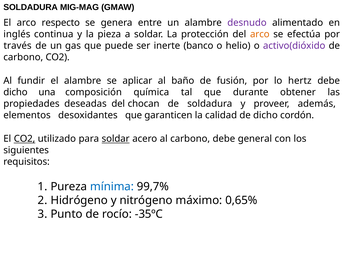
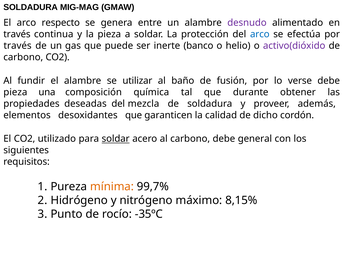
inglés: inglés -> través (17, 34)
arco colour: orange -> blue (260, 34)
aplicar: aplicar -> utilizar (137, 81)
hertz: hertz -> verse (300, 81)
dicho: dicho -> pieza (15, 92)
chocan: chocan -> mezcla (143, 103)
CO2 underline: present -> none (25, 138)
mínima colour: blue -> orange (112, 186)
0,65%: 0,65% -> 8,15% (241, 200)
